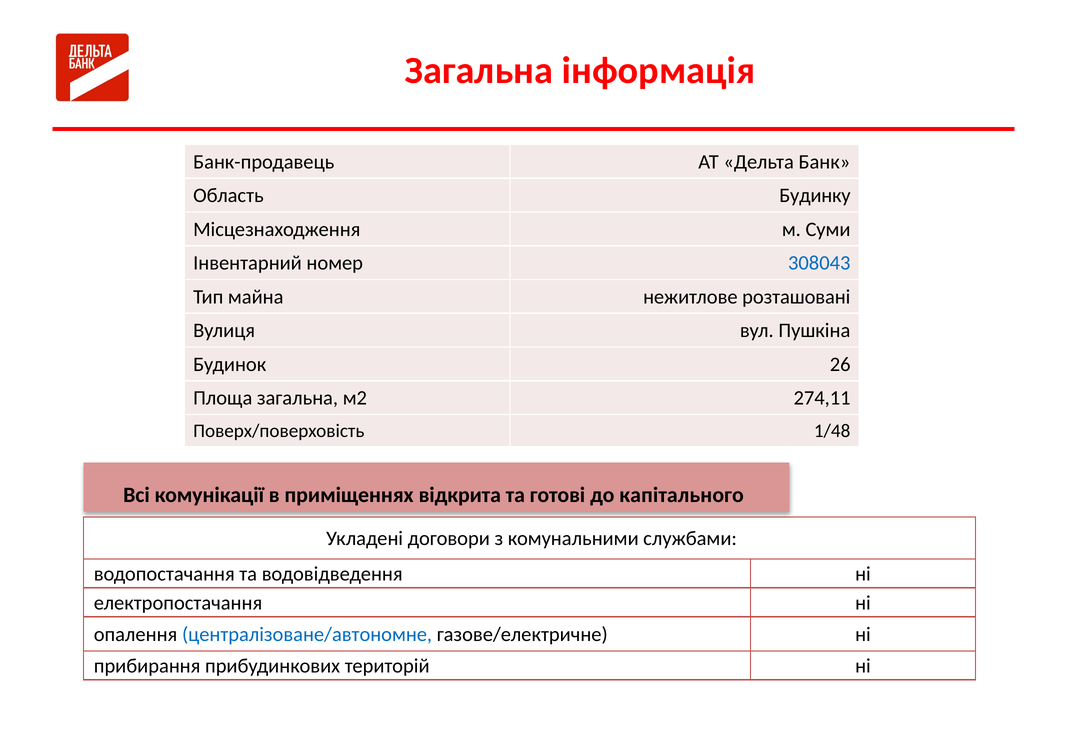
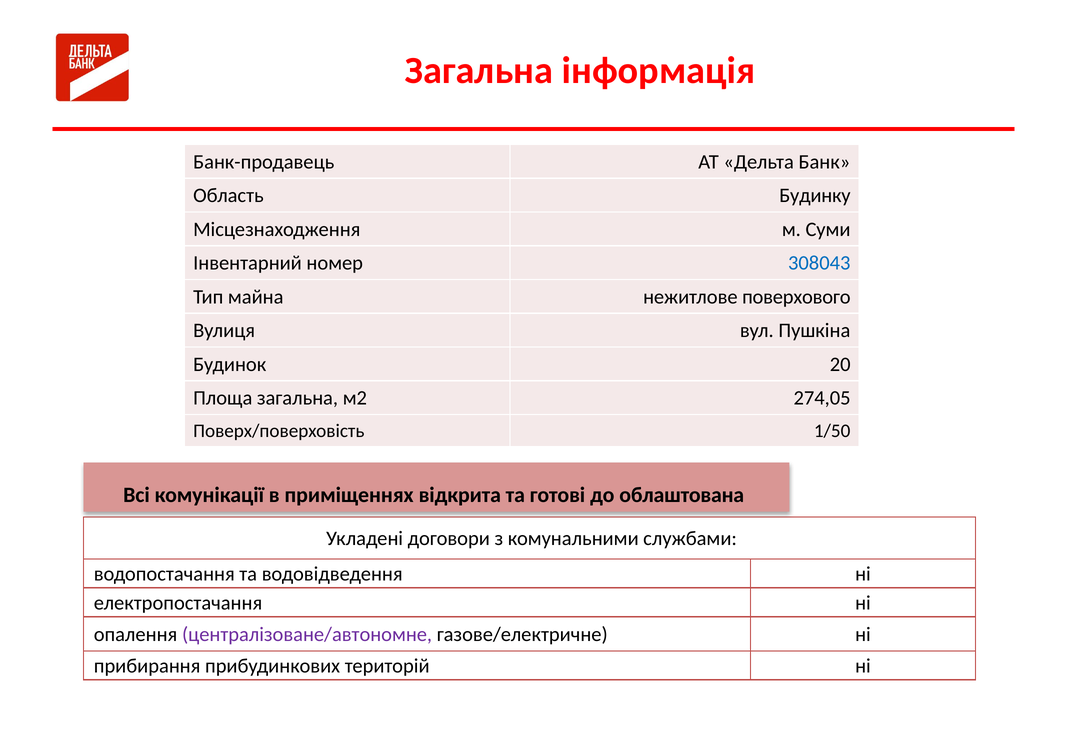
розташовані: розташовані -> поверхового (796, 297)
26: 26 -> 20 (840, 364)
274,11: 274,11 -> 274,05 (822, 398)
1/48: 1/48 -> 1/50 (832, 431)
капітального: капітального -> облаштована (682, 495)
централізоване/автономне colour: blue -> purple (307, 634)
